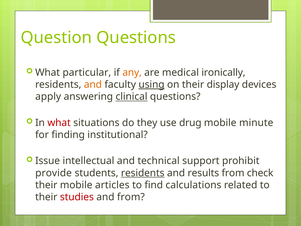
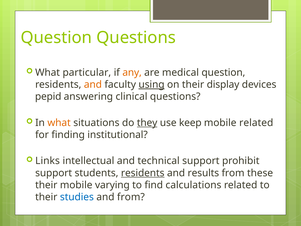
medical ironically: ironically -> question (223, 72)
apply: apply -> pepid (48, 97)
clinical underline: present -> none (132, 97)
what colour: red -> orange (59, 123)
they underline: none -> present (147, 123)
drug: drug -> keep (190, 123)
mobile minute: minute -> related (256, 123)
Issue: Issue -> Links (48, 161)
provide: provide -> support (54, 173)
check: check -> these (260, 173)
articles: articles -> varying (112, 185)
studies colour: red -> blue (77, 197)
